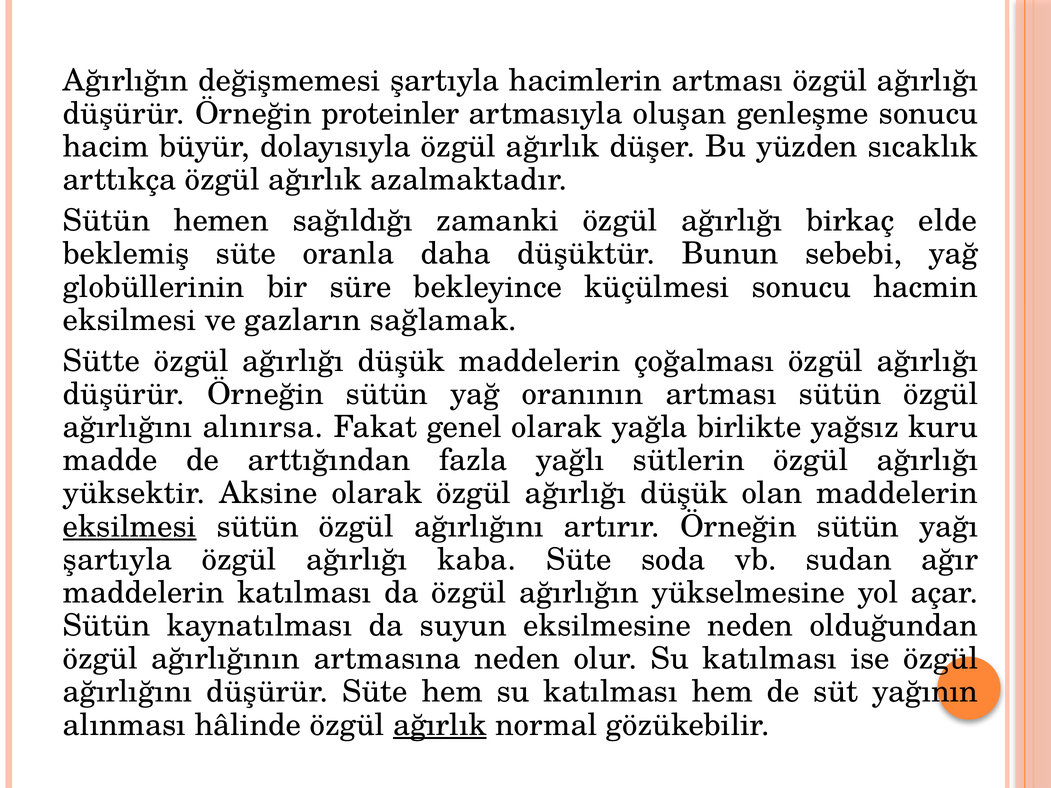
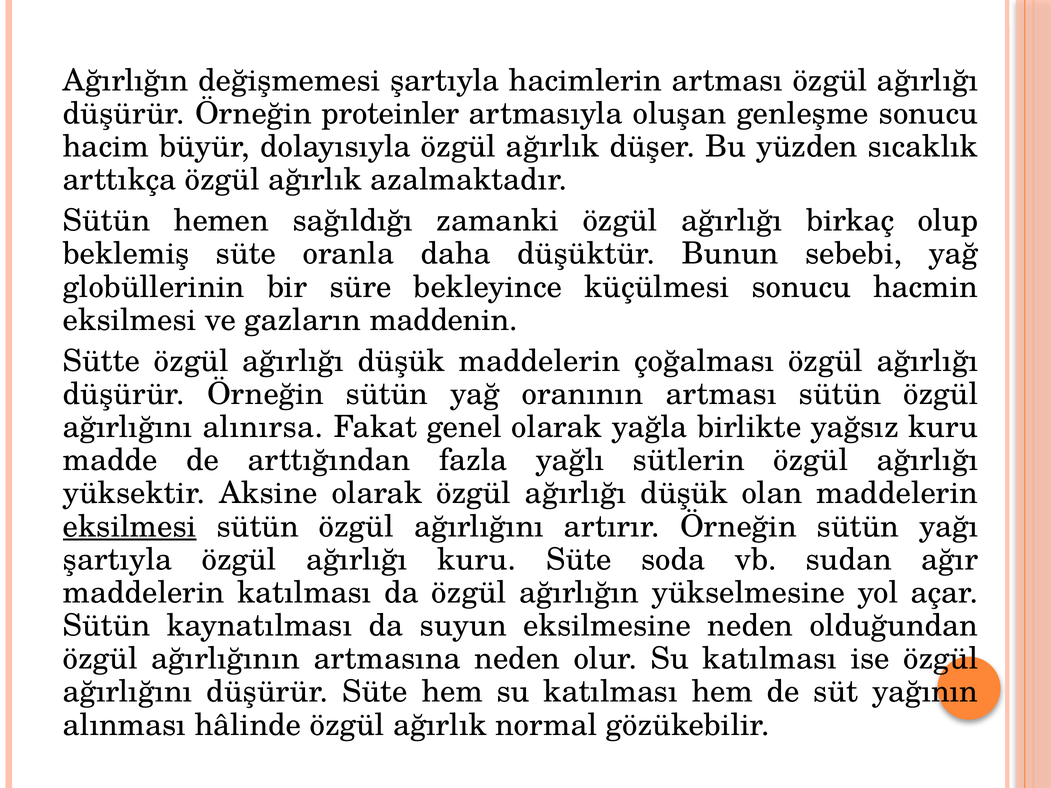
elde: elde -> olup (948, 221)
sağlamak: sağlamak -> maddenin (444, 320)
ağırlığı kaba: kaba -> kuru (477, 560)
ağırlık underline: present -> none (440, 725)
